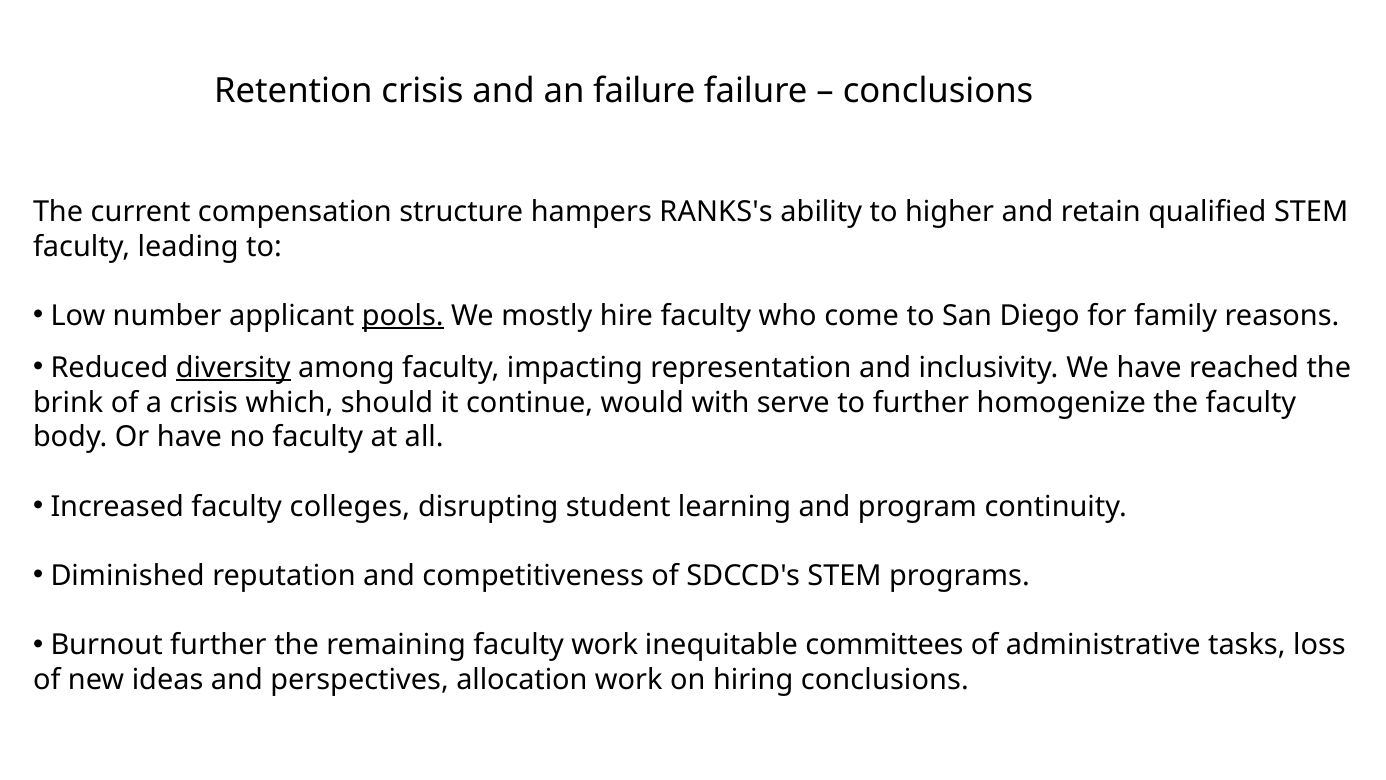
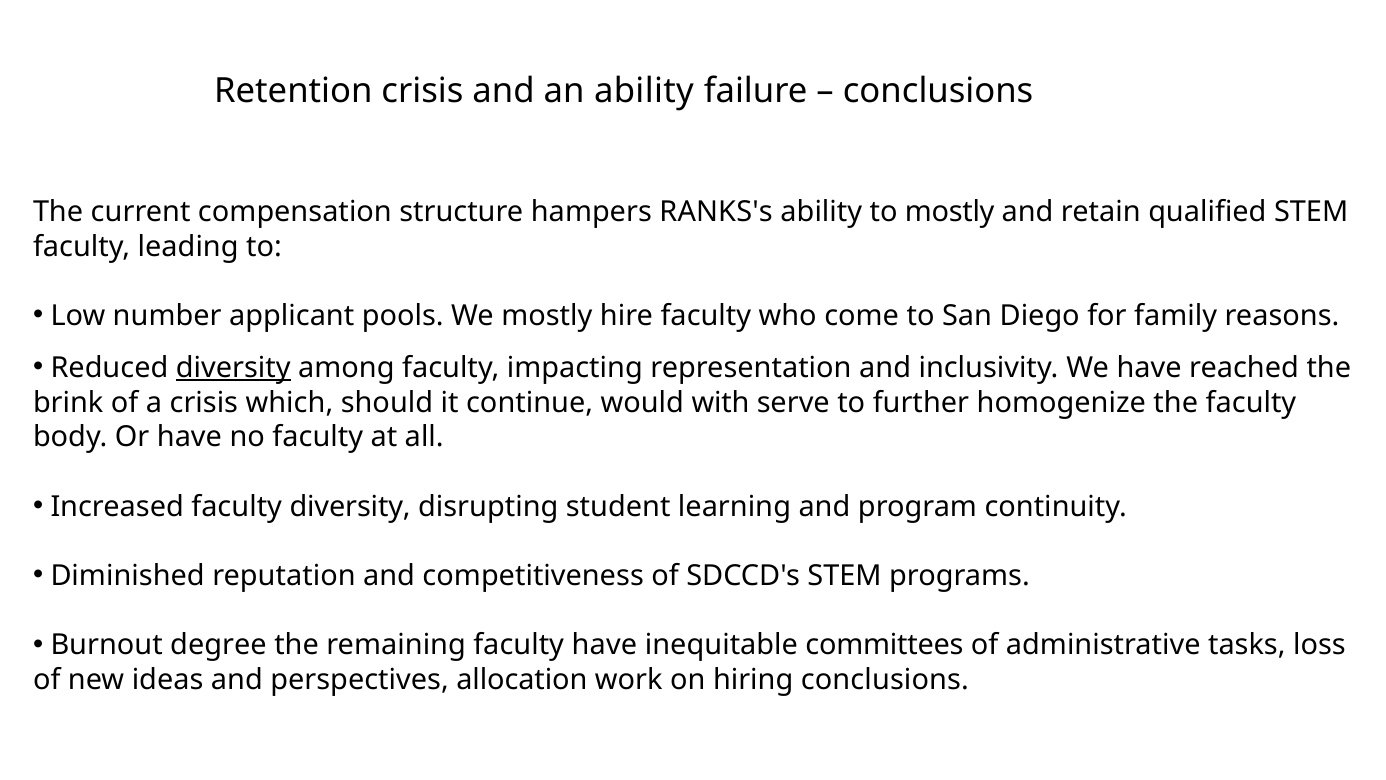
an failure: failure -> ability (644, 91)
to higher: higher -> mostly (950, 212)
pools underline: present -> none (403, 316)
faculty colleges: colleges -> diversity (350, 506)
Burnout further: further -> degree (218, 645)
faculty work: work -> have (604, 645)
